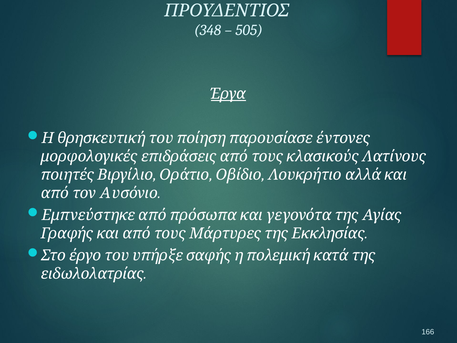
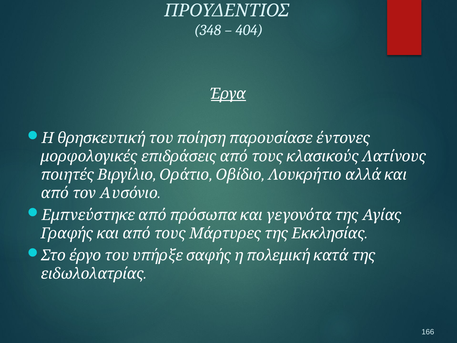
505: 505 -> 404 (249, 30)
